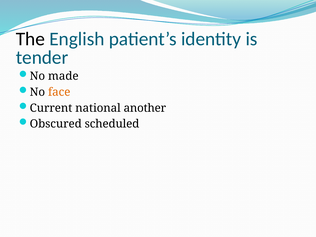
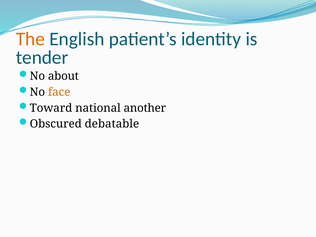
The colour: black -> orange (30, 39)
made: made -> about (63, 76)
Current: Current -> Toward (51, 108)
scheduled: scheduled -> debatable (112, 124)
